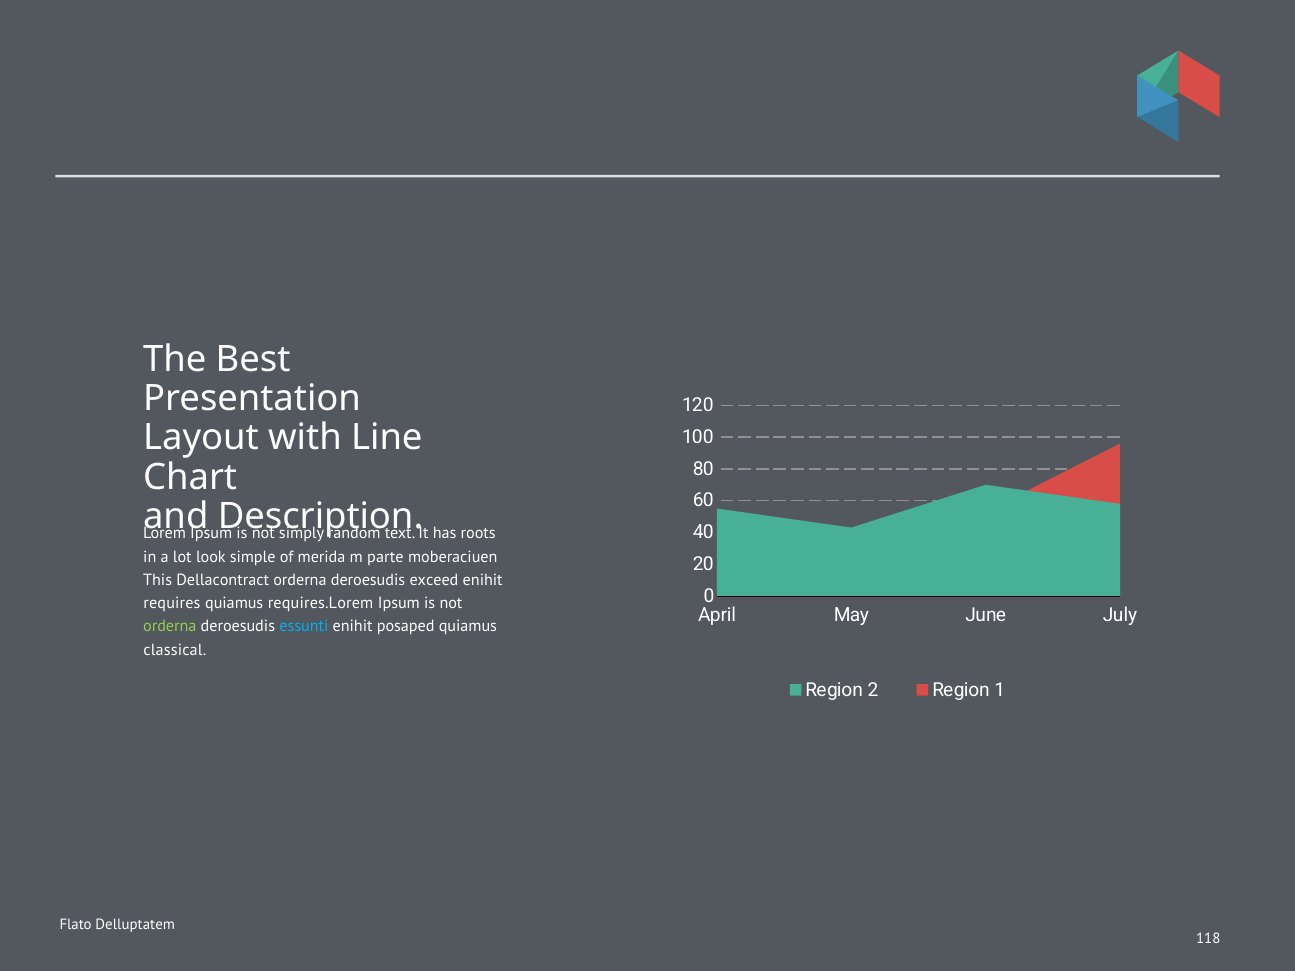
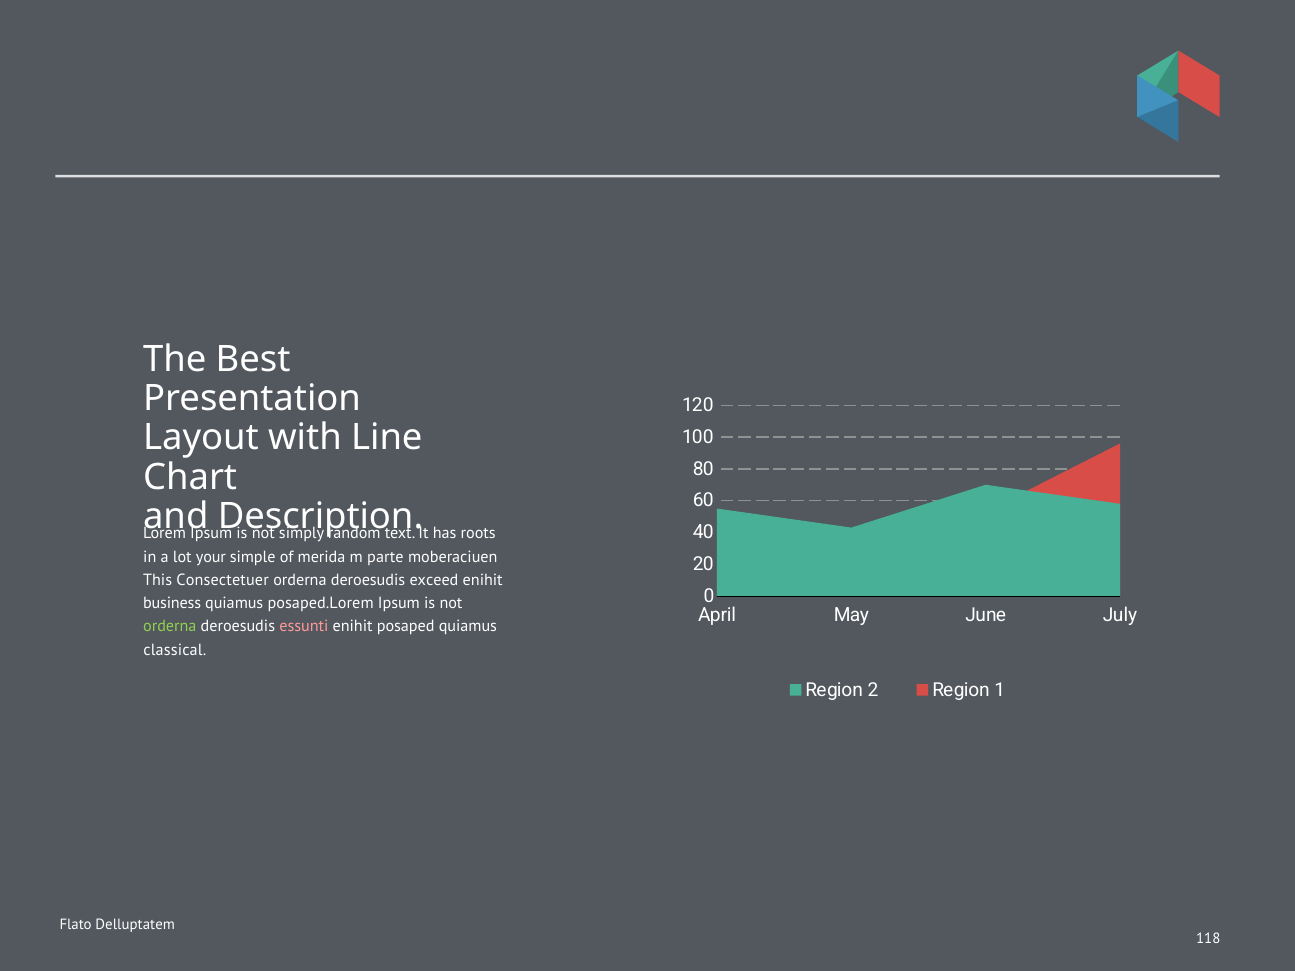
look: look -> your (211, 557)
Dellacontract: Dellacontract -> Consectetuer (223, 580)
requires: requires -> business (172, 603)
requires.Lorem: requires.Lorem -> posaped.Lorem (321, 603)
essunti colour: light blue -> pink (304, 627)
